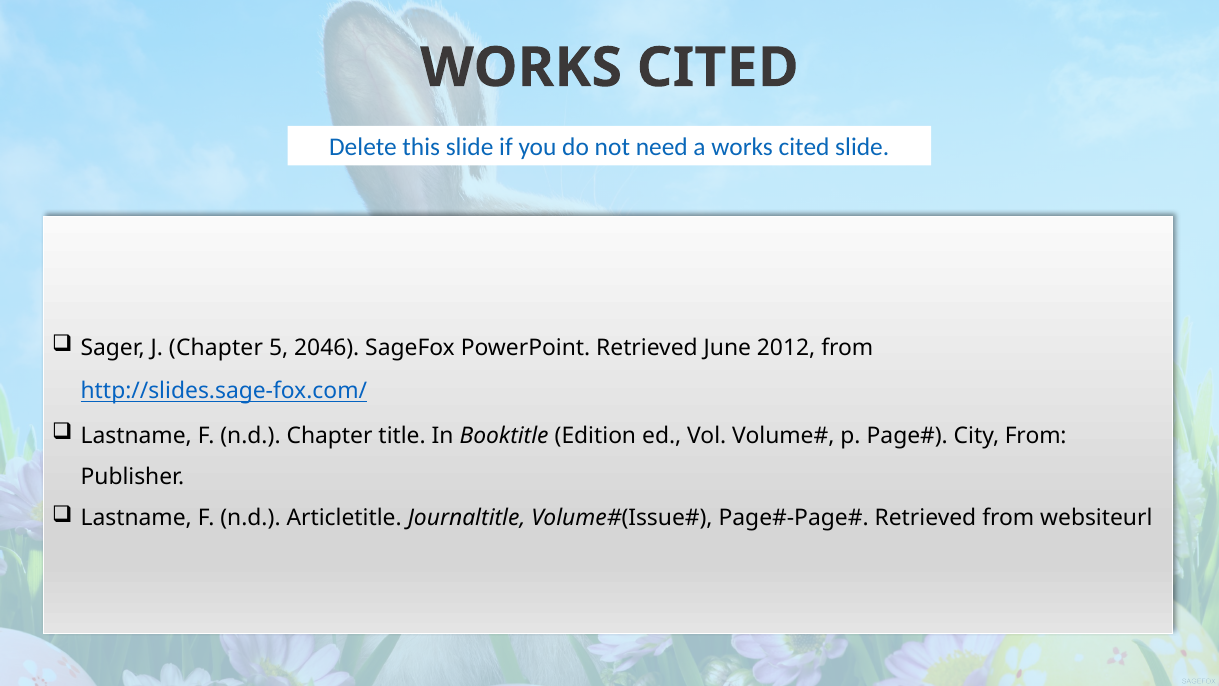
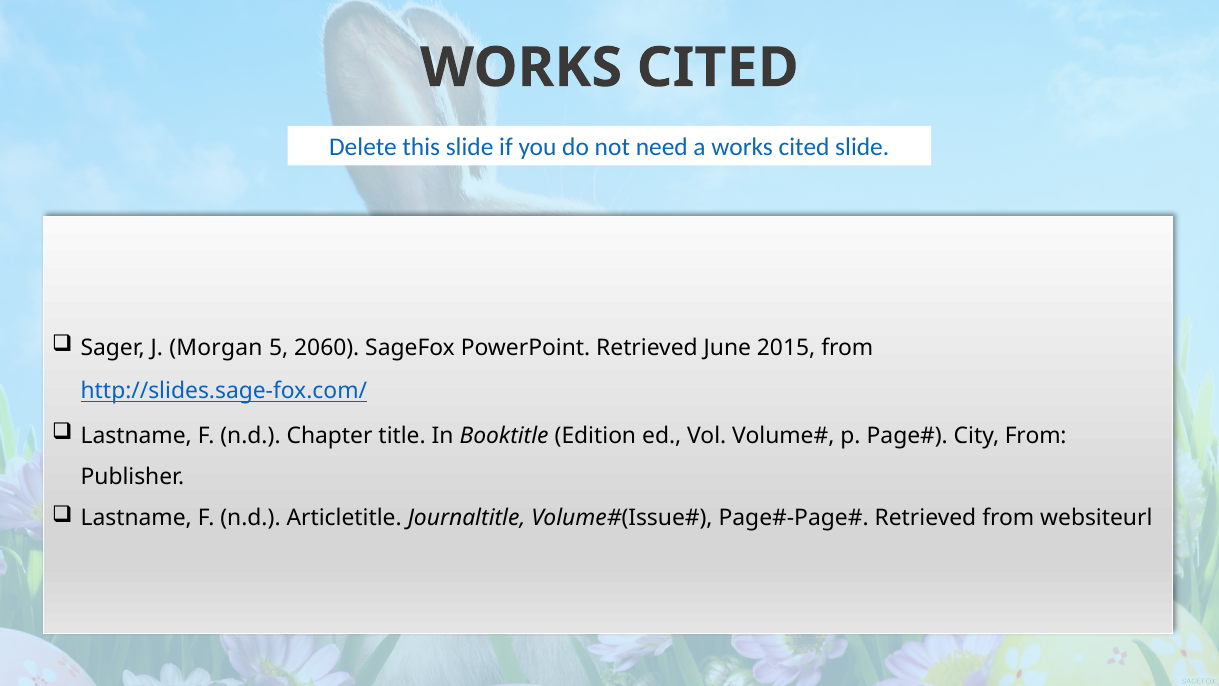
J Chapter: Chapter -> Morgan (216, 348)
2046: 2046 -> 2060 (327, 348)
2012: 2012 -> 2015 (786, 348)
